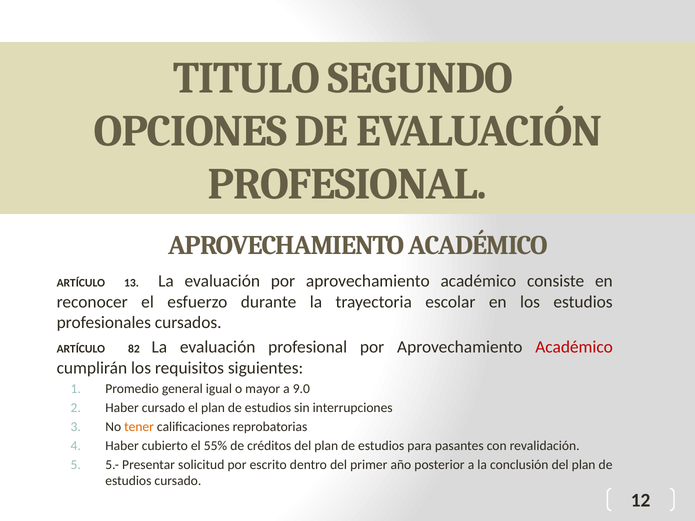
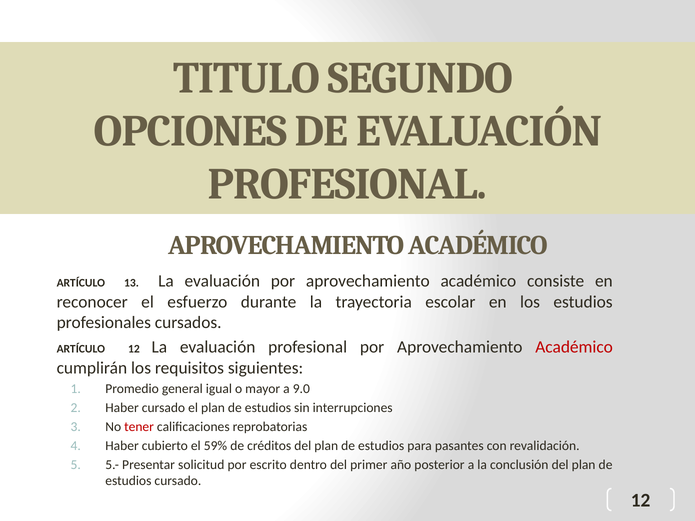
ARTÍCULO 82: 82 -> 12 (134, 349)
tener colour: orange -> red (139, 427)
55%: 55% -> 59% (215, 446)
